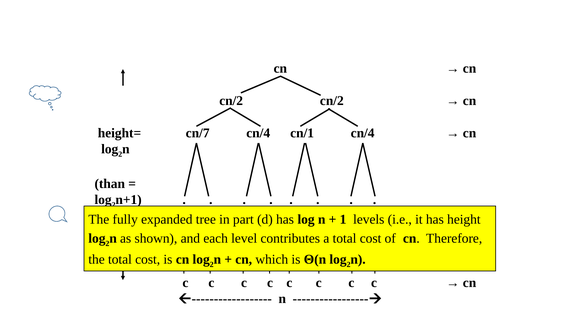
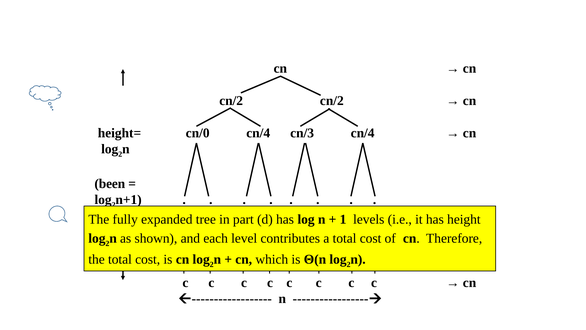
cn/7: cn/7 -> cn/0 (198, 133)
cn/1: cn/1 -> cn/3 (302, 133)
than: than -> been (110, 183)
